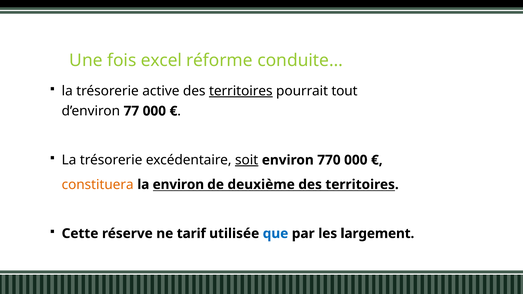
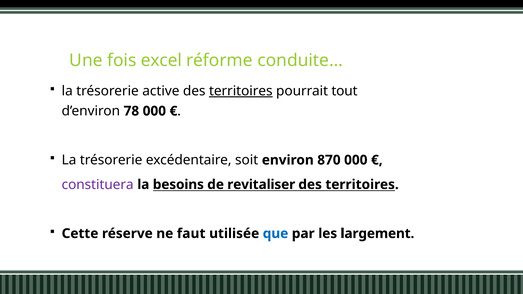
77: 77 -> 78 (131, 111)
soit underline: present -> none (247, 160)
770: 770 -> 870 (329, 160)
constituera colour: orange -> purple (98, 185)
la environ: environ -> besoins (178, 185)
deuxième: deuxième -> revitaliser (261, 185)
tarif: tarif -> faut (191, 234)
